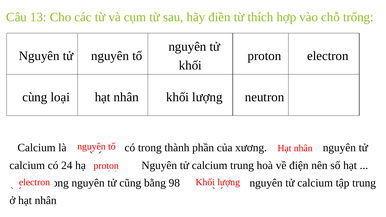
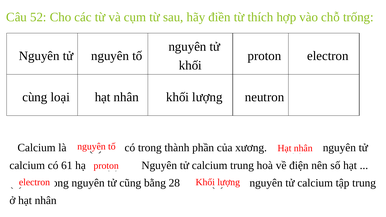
13: 13 -> 52 (38, 17)
24: 24 -> 61 (67, 165)
98: 98 -> 28 (174, 183)
